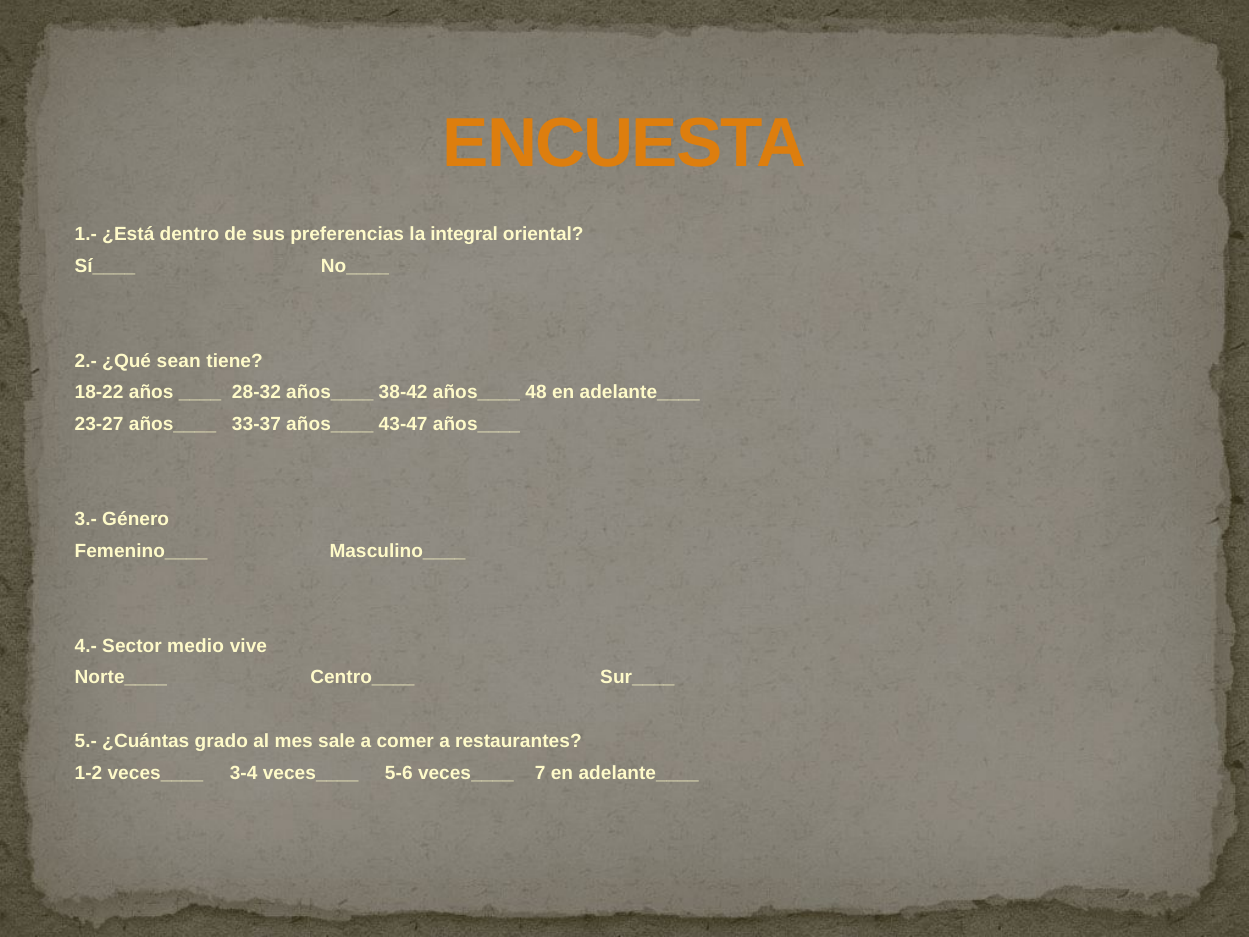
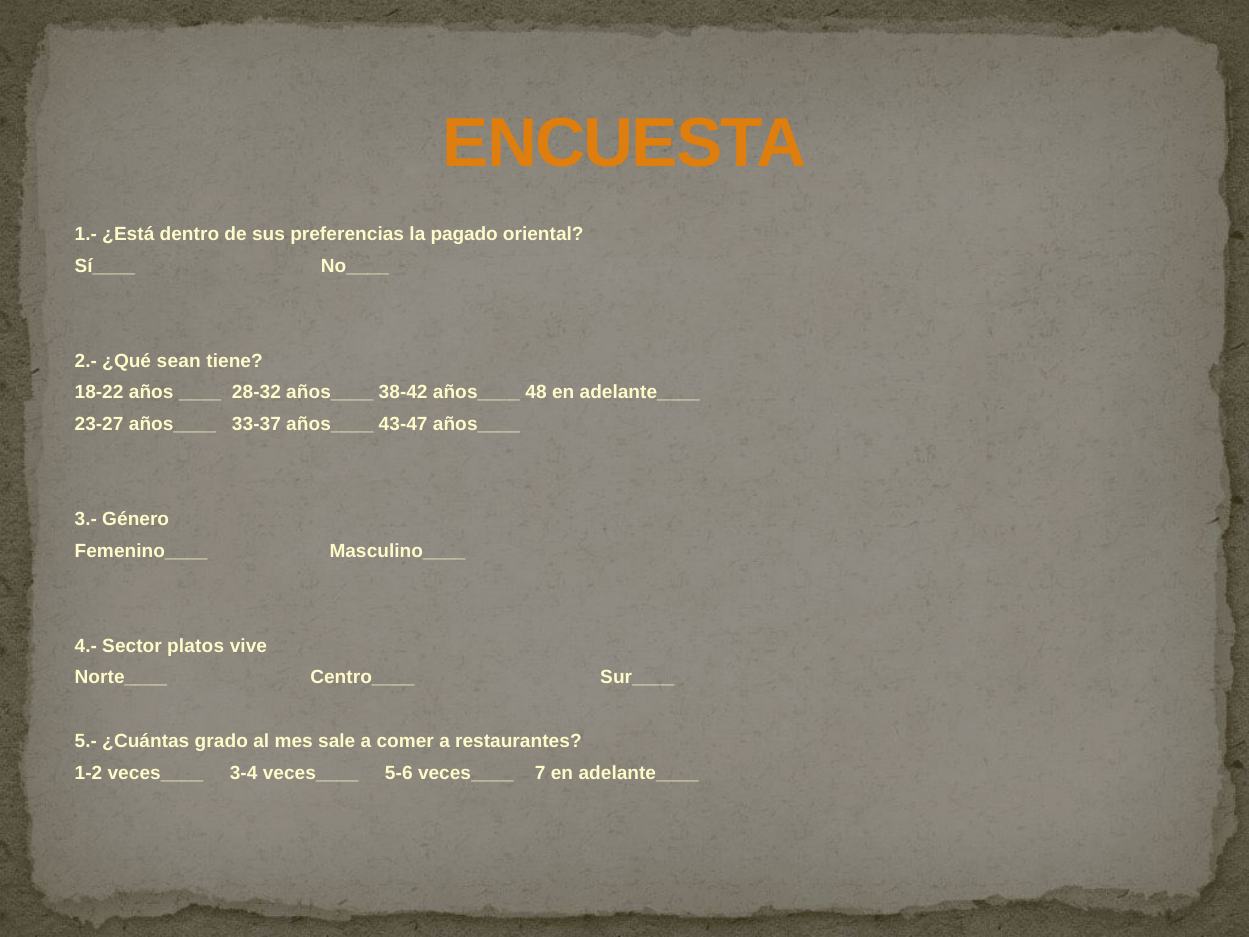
integral: integral -> pagado (464, 234)
medio: medio -> platos (196, 646)
